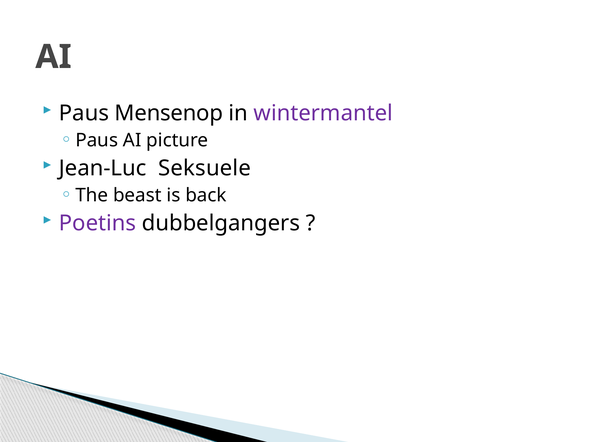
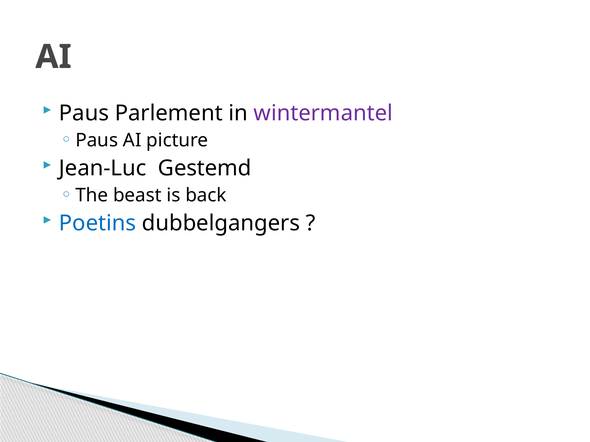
Mensenop: Mensenop -> Parlement (169, 113)
Seksuele: Seksuele -> Gestemd (205, 168)
Poetins colour: purple -> blue (98, 224)
